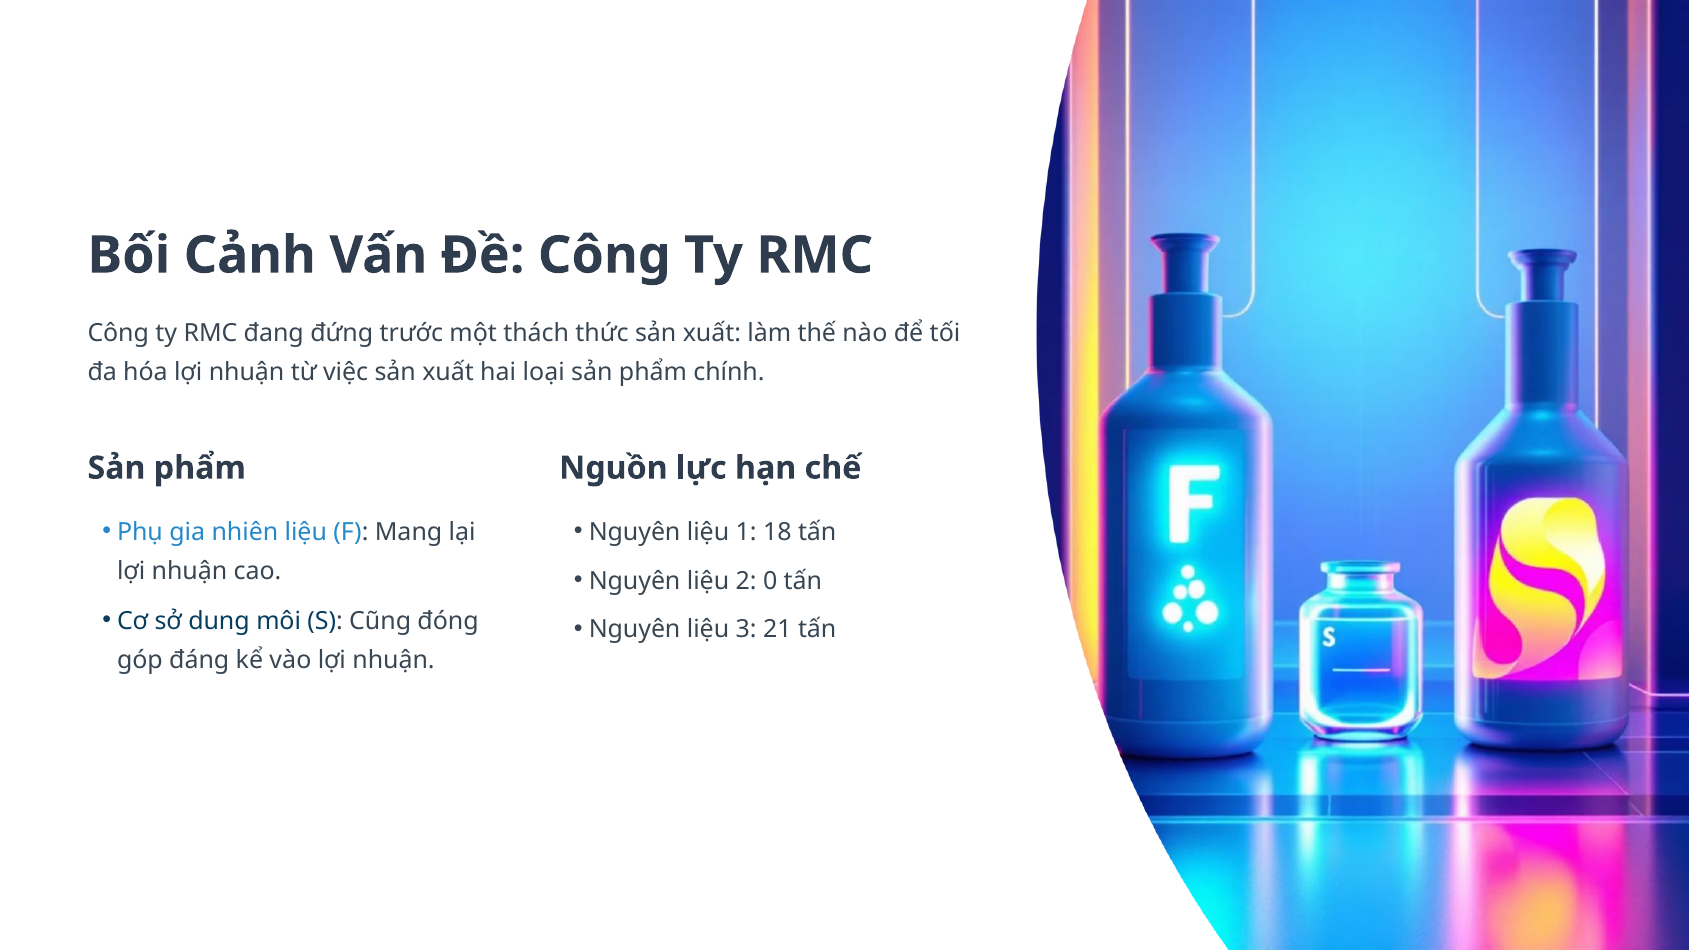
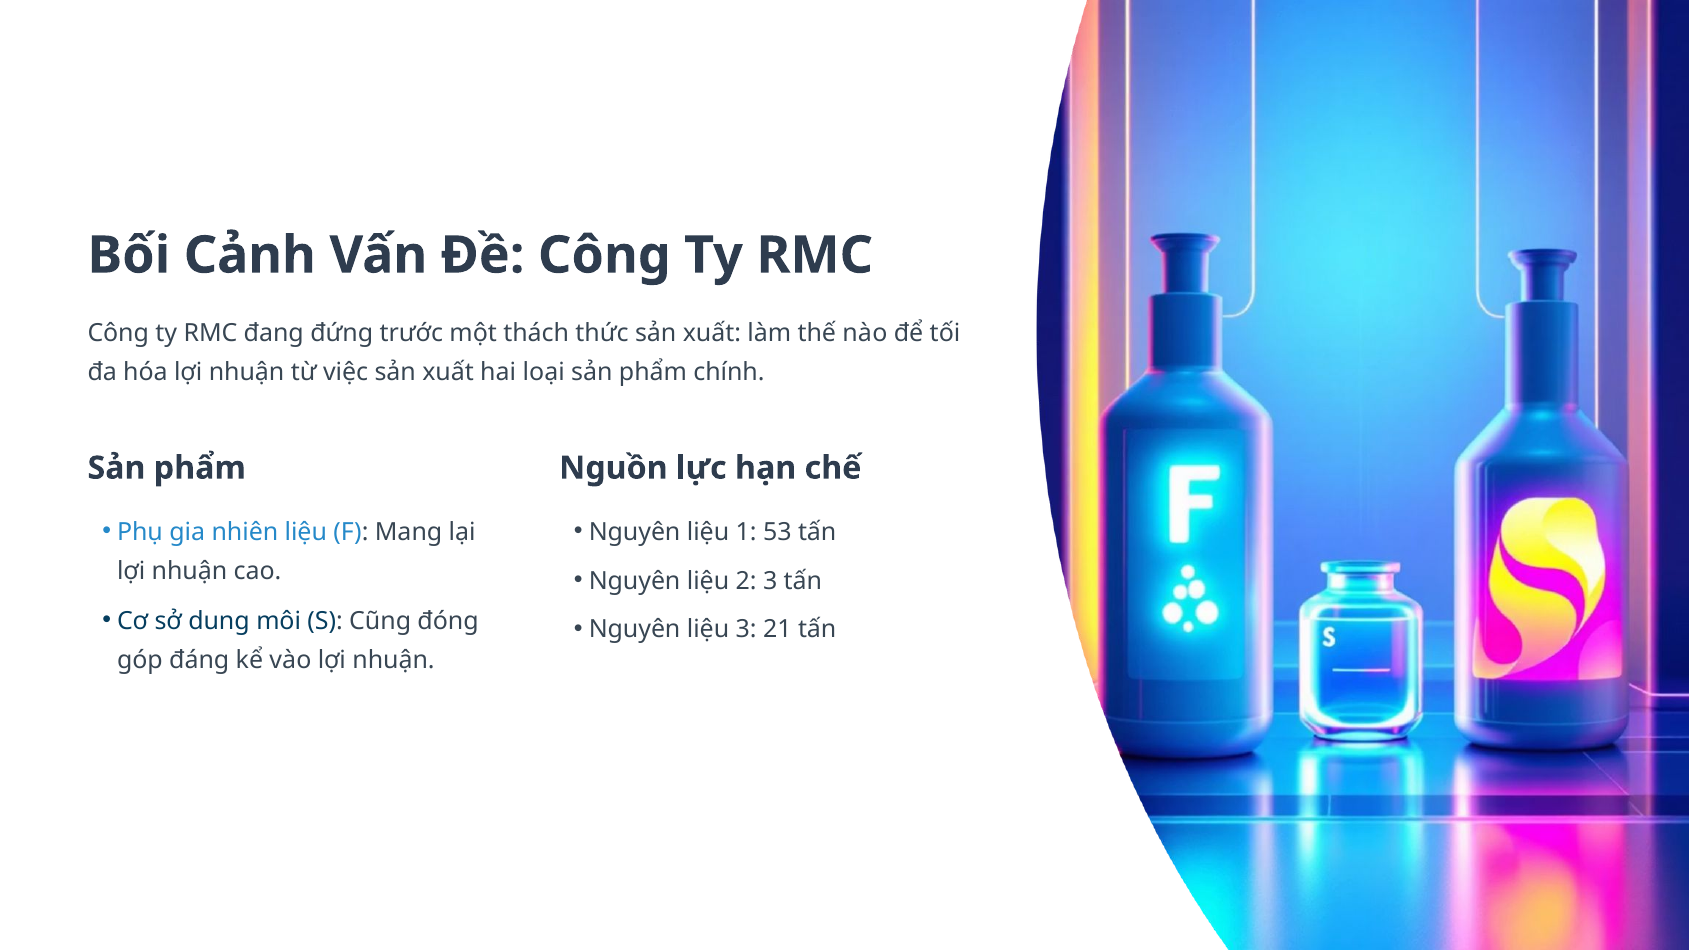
18: 18 -> 53 (777, 532)
2 0: 0 -> 3 (770, 581)
